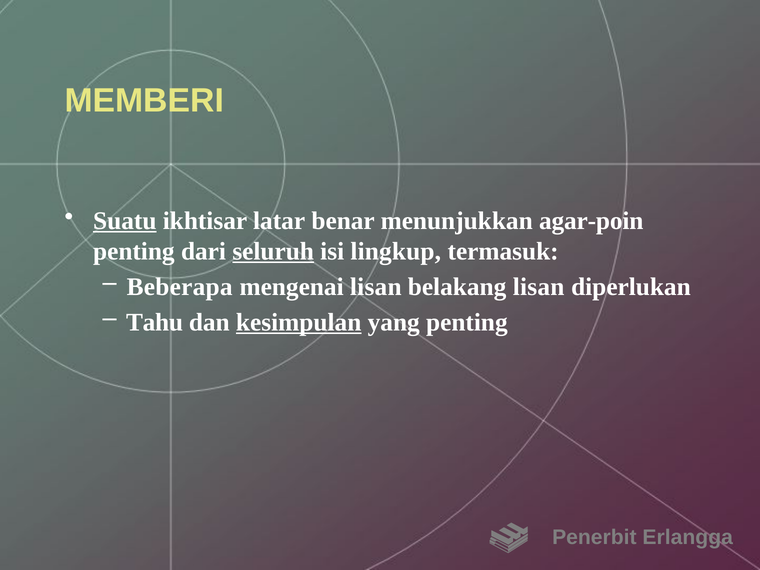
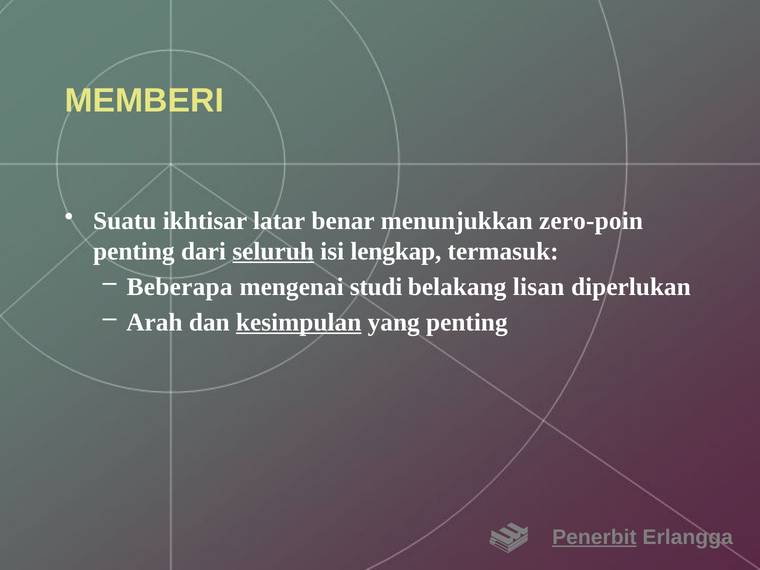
Suatu underline: present -> none (125, 221)
agar-poin: agar-poin -> zero-poin (591, 221)
lingkup: lingkup -> lengkap (396, 251)
mengenai lisan: lisan -> studi (376, 287)
Tahu: Tahu -> Arah (154, 322)
Penerbit underline: none -> present (594, 537)
